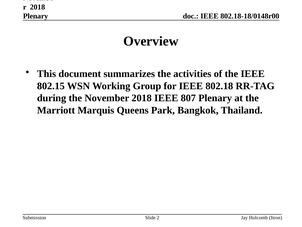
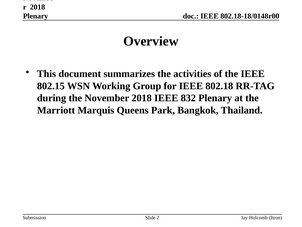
807: 807 -> 832 (188, 98)
